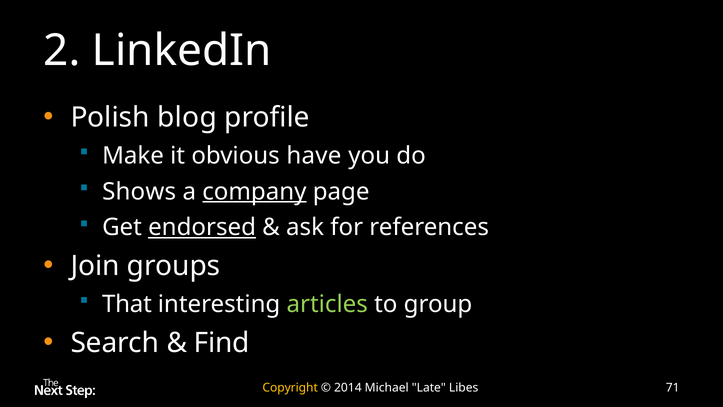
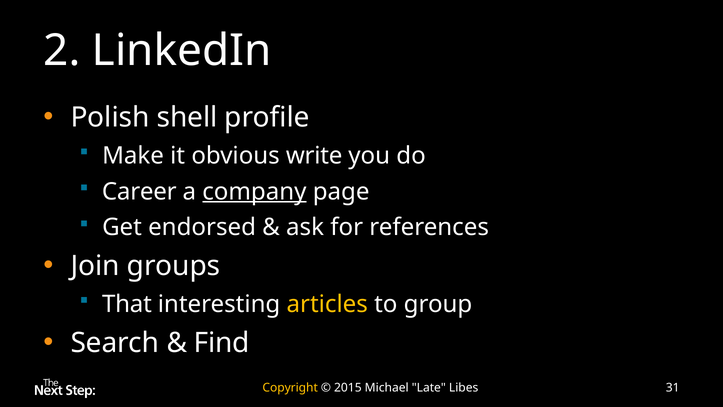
blog: blog -> shell (187, 117)
have: have -> write (314, 155)
Shows: Shows -> Career (139, 191)
endorsed underline: present -> none (202, 227)
articles colour: light green -> yellow (327, 304)
2014: 2014 -> 2015 (348, 388)
71: 71 -> 31 (673, 388)
